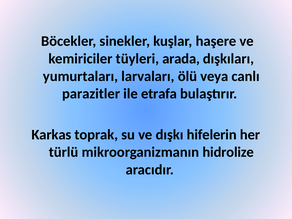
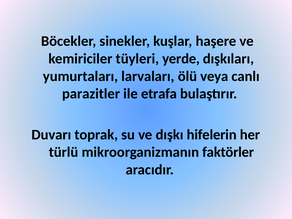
arada: arada -> yerde (181, 59)
Karkas: Karkas -> Duvarı (51, 135)
hidrolize: hidrolize -> faktörler (228, 152)
